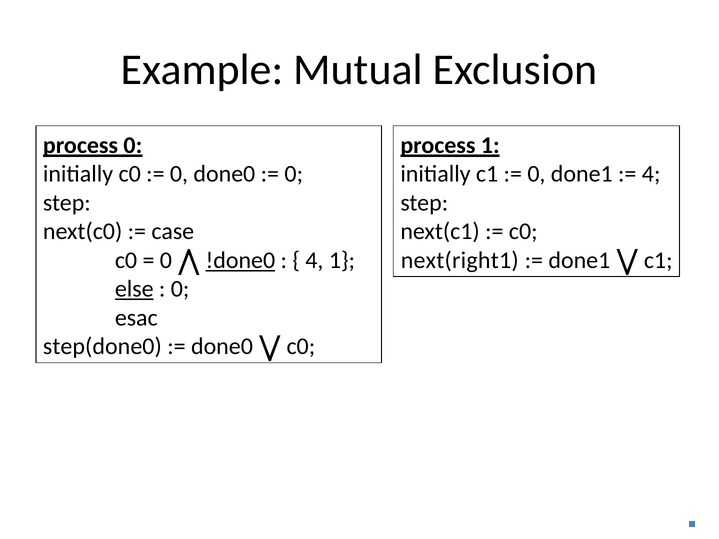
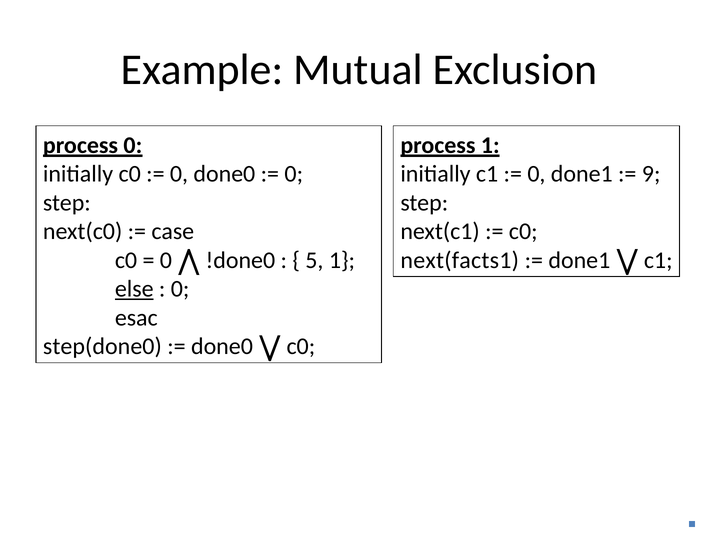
4: 4 -> 9 (651, 174)
!done0 underline: present -> none (240, 260)
4: 4 -> 5 (314, 260)
next(right1: next(right1 -> next(facts1 (460, 260)
